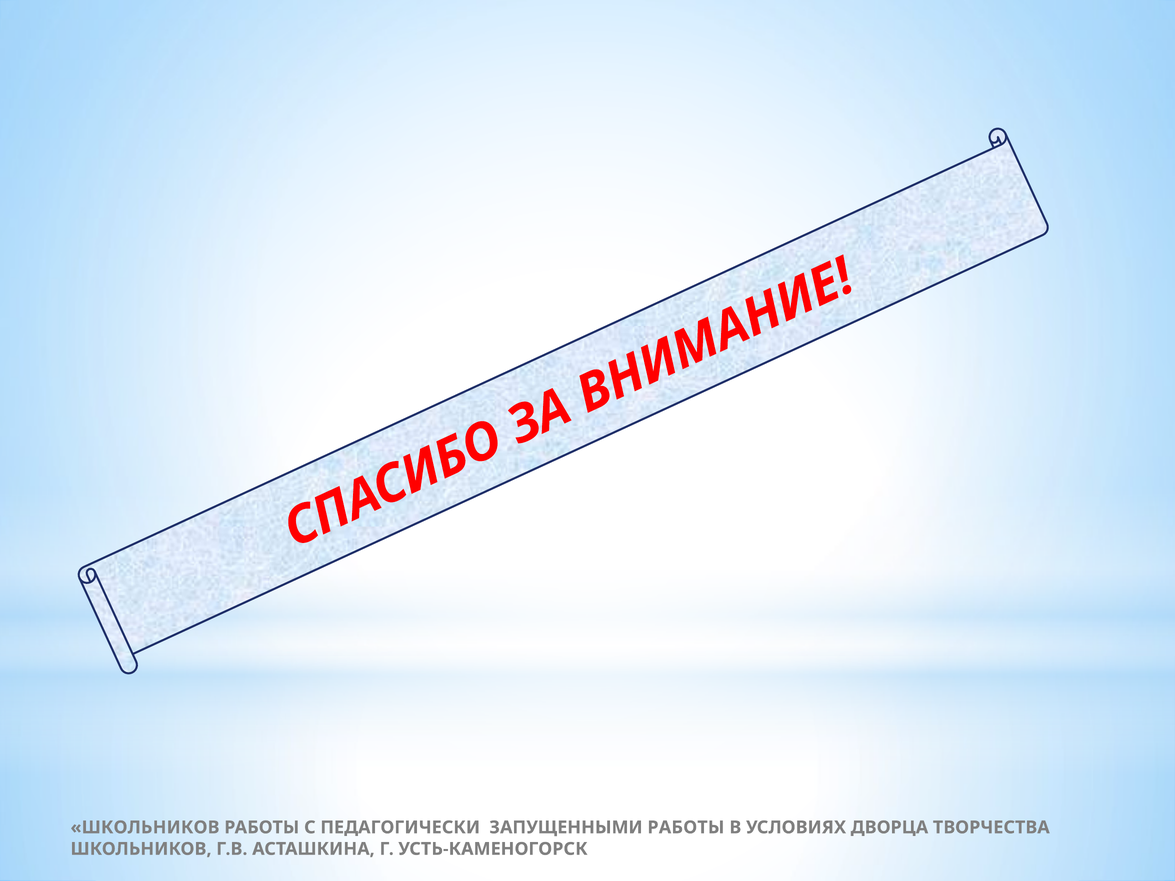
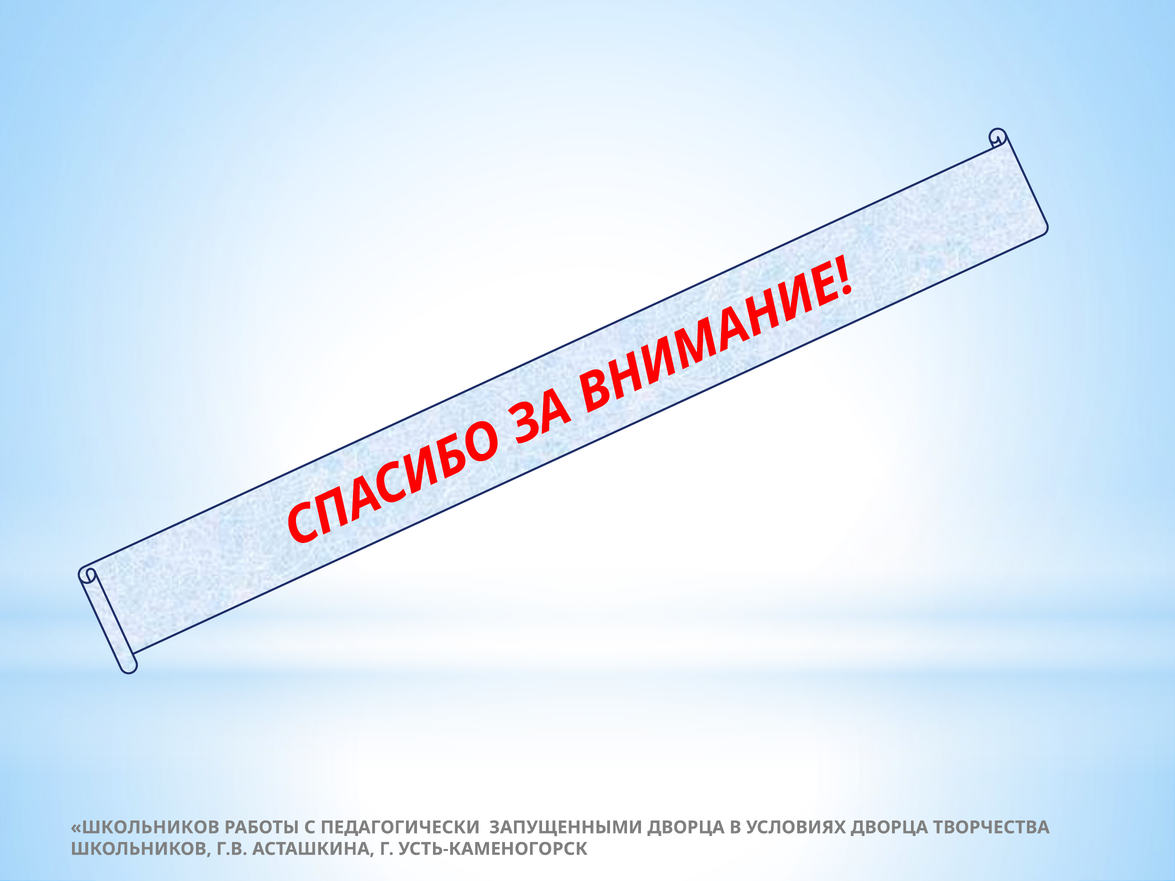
ЗАПУЩЕННЫМИ РАБОТЫ: РАБОТЫ -> ДВОРЦА (686, 828)
